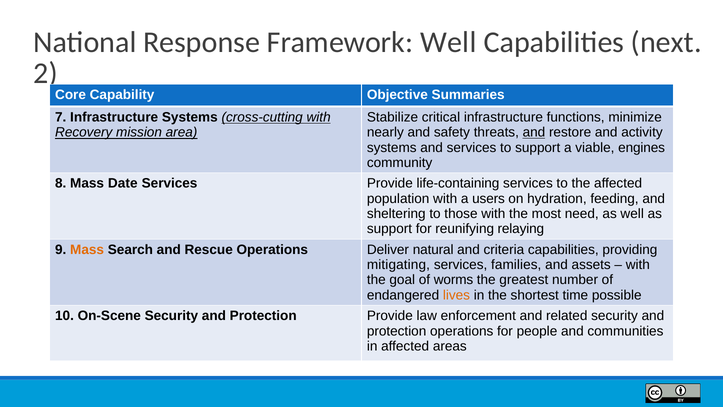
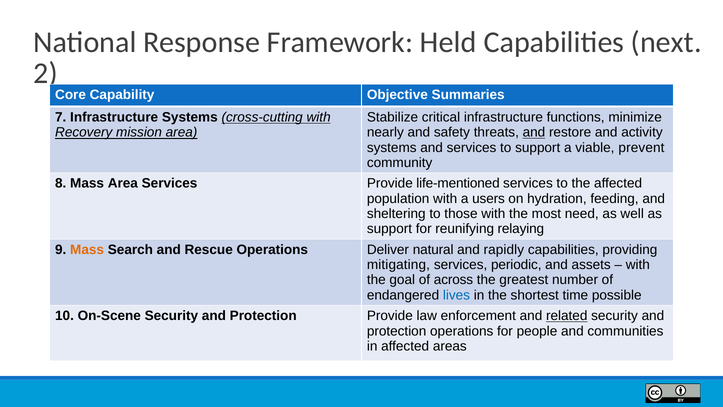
Framework Well: Well -> Held (448, 42)
engines: engines -> prevent (641, 147)
Mass Date: Date -> Area (123, 183)
life-containing: life-containing -> life-mentioned (458, 183)
criteria: criteria -> rapidly (504, 249)
families: families -> periodic (516, 265)
worms: worms -> across (454, 280)
lives colour: orange -> blue (456, 295)
related underline: none -> present (567, 316)
